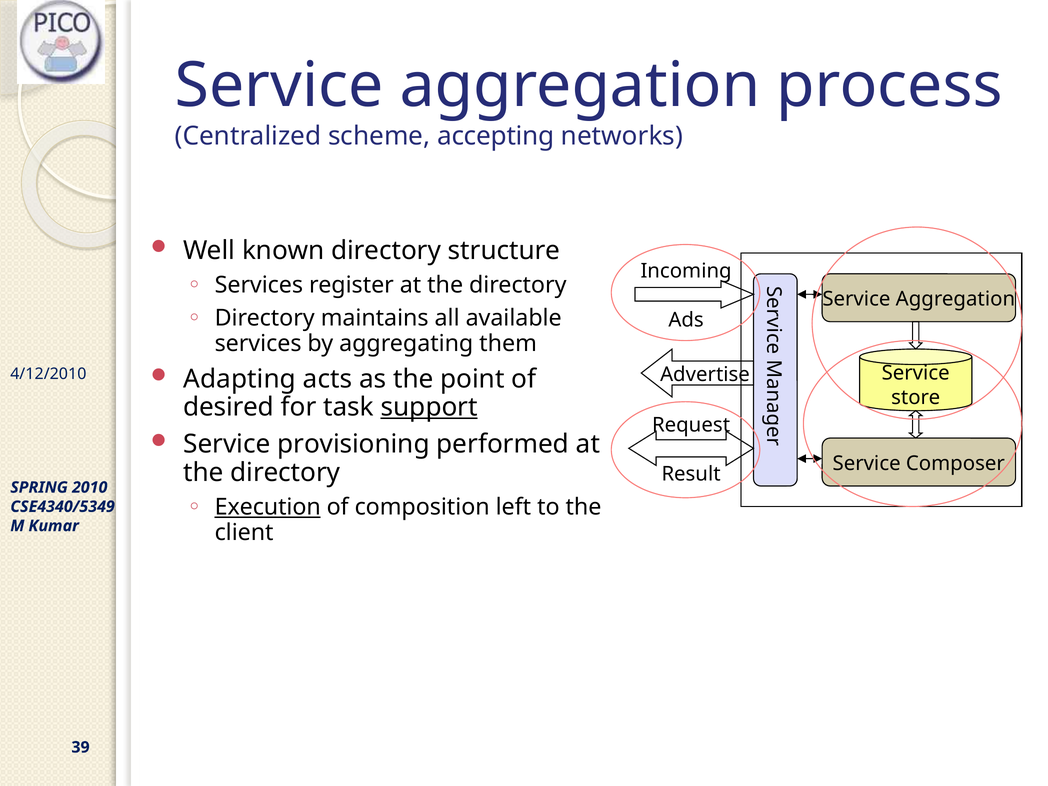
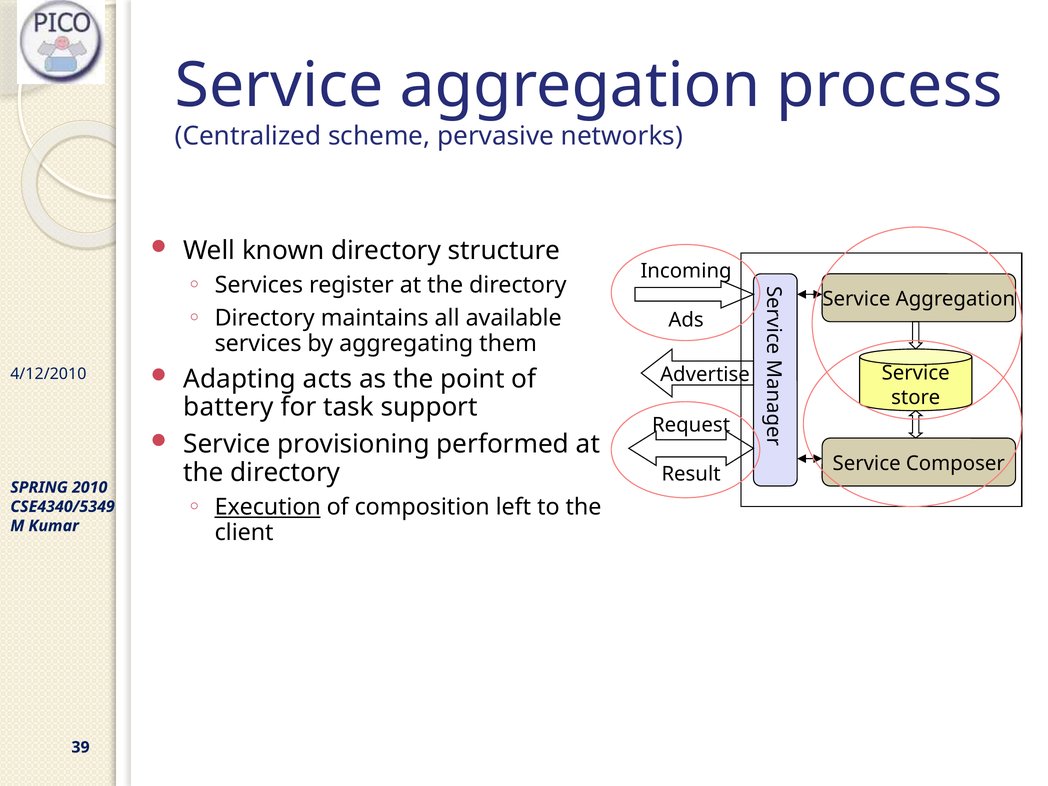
accepting: accepting -> pervasive (496, 136)
desired: desired -> battery (228, 407)
support underline: present -> none (429, 407)
